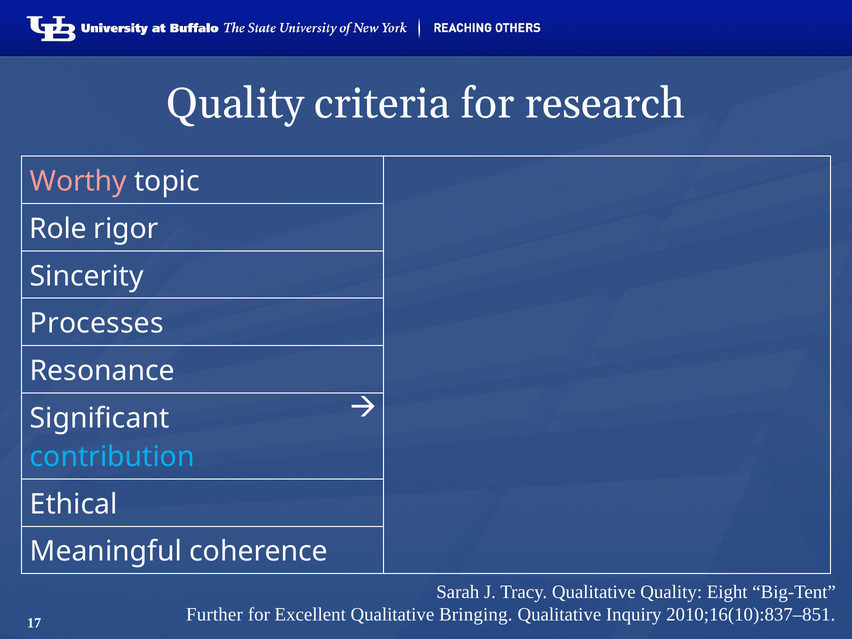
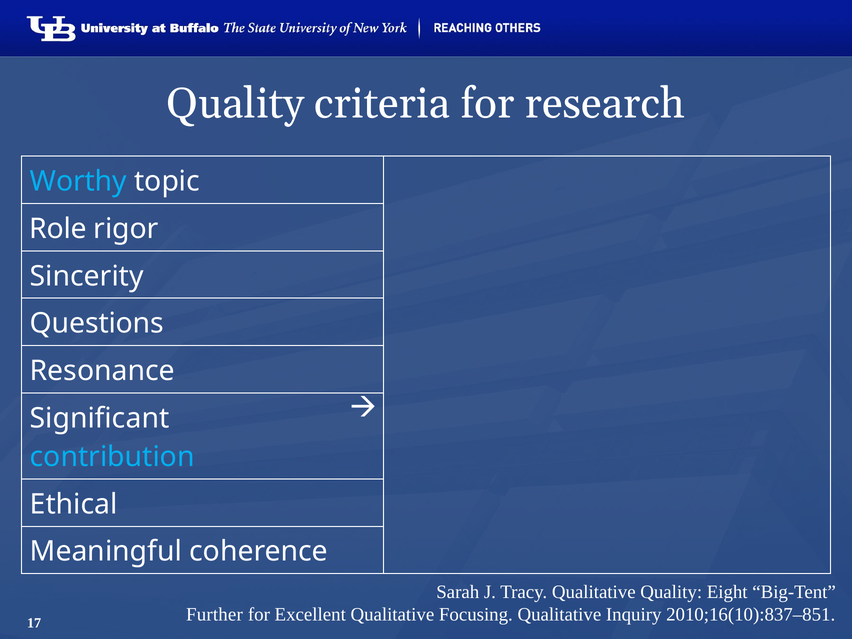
Worthy colour: pink -> light blue (78, 181)
Processes: Processes -> Questions (97, 323)
Bringing: Bringing -> Focusing (476, 615)
